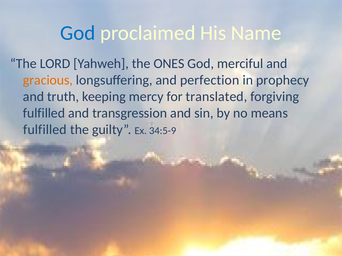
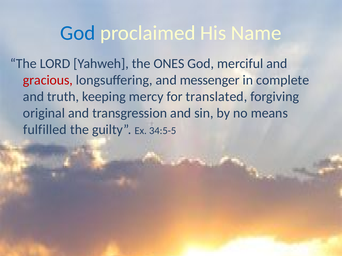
gracious colour: orange -> red (48, 80)
perfection: perfection -> messenger (210, 80)
prophecy: prophecy -> complete (283, 80)
fulfilled: fulfilled -> original (44, 113)
34:5-9: 34:5-9 -> 34:5-5 (163, 131)
